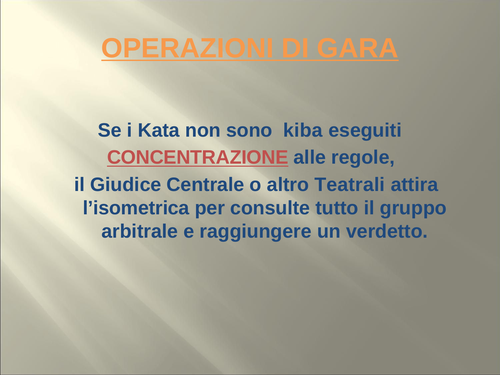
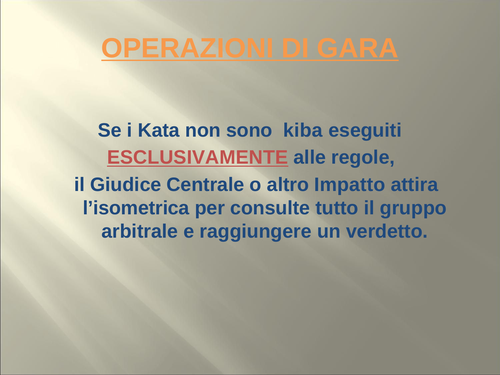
CONCENTRAZIONE: CONCENTRAZIONE -> ESCLUSIVAMENTE (198, 158)
Teatrali: Teatrali -> Impatto (350, 185)
